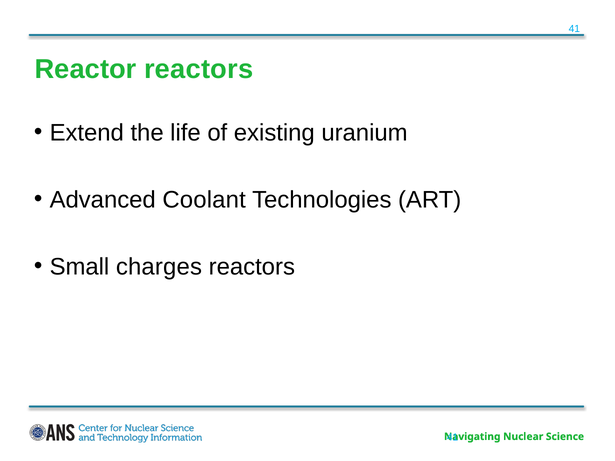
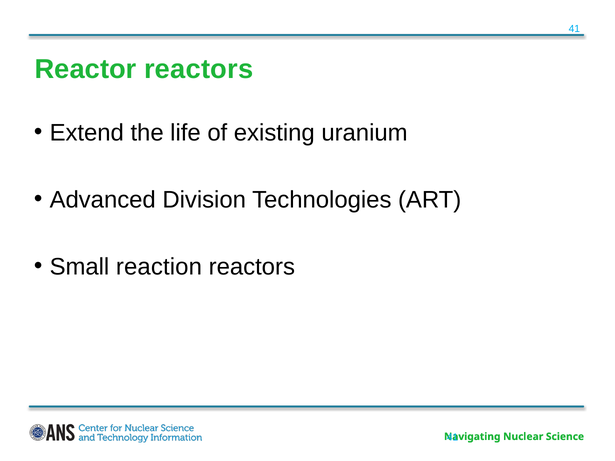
Coolant: Coolant -> Division (204, 200)
charges: charges -> reaction (159, 267)
